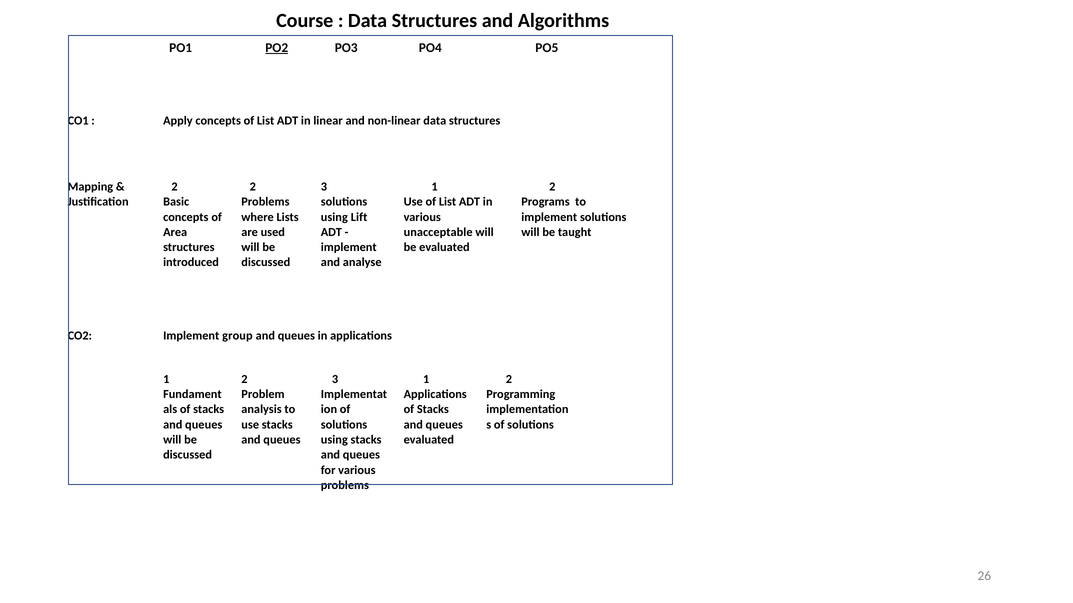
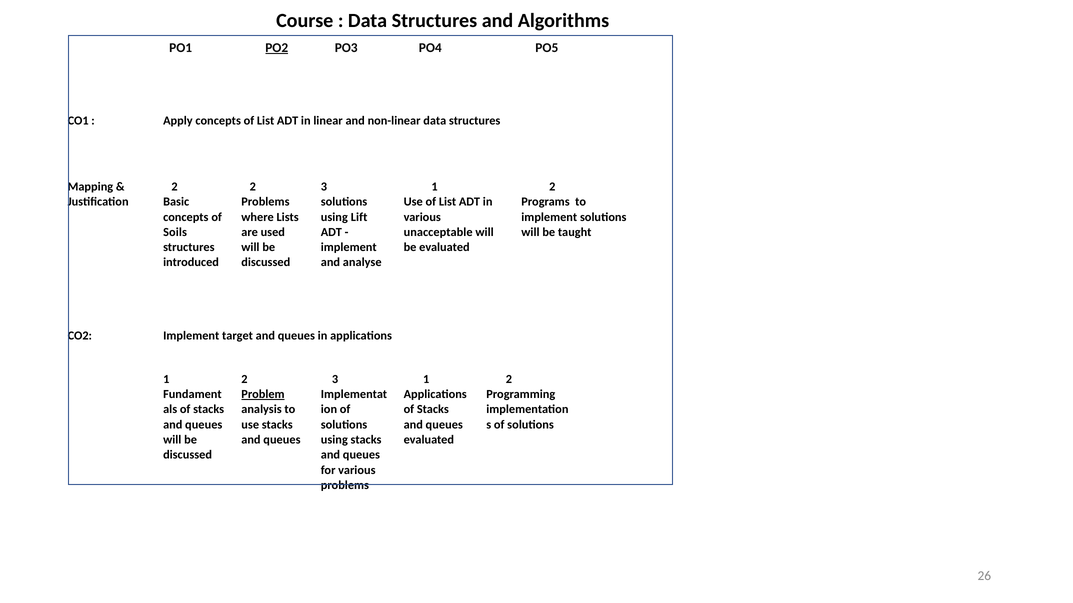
Area: Area -> Soils (175, 232)
group: group -> target (238, 336)
Problem underline: none -> present (263, 395)
